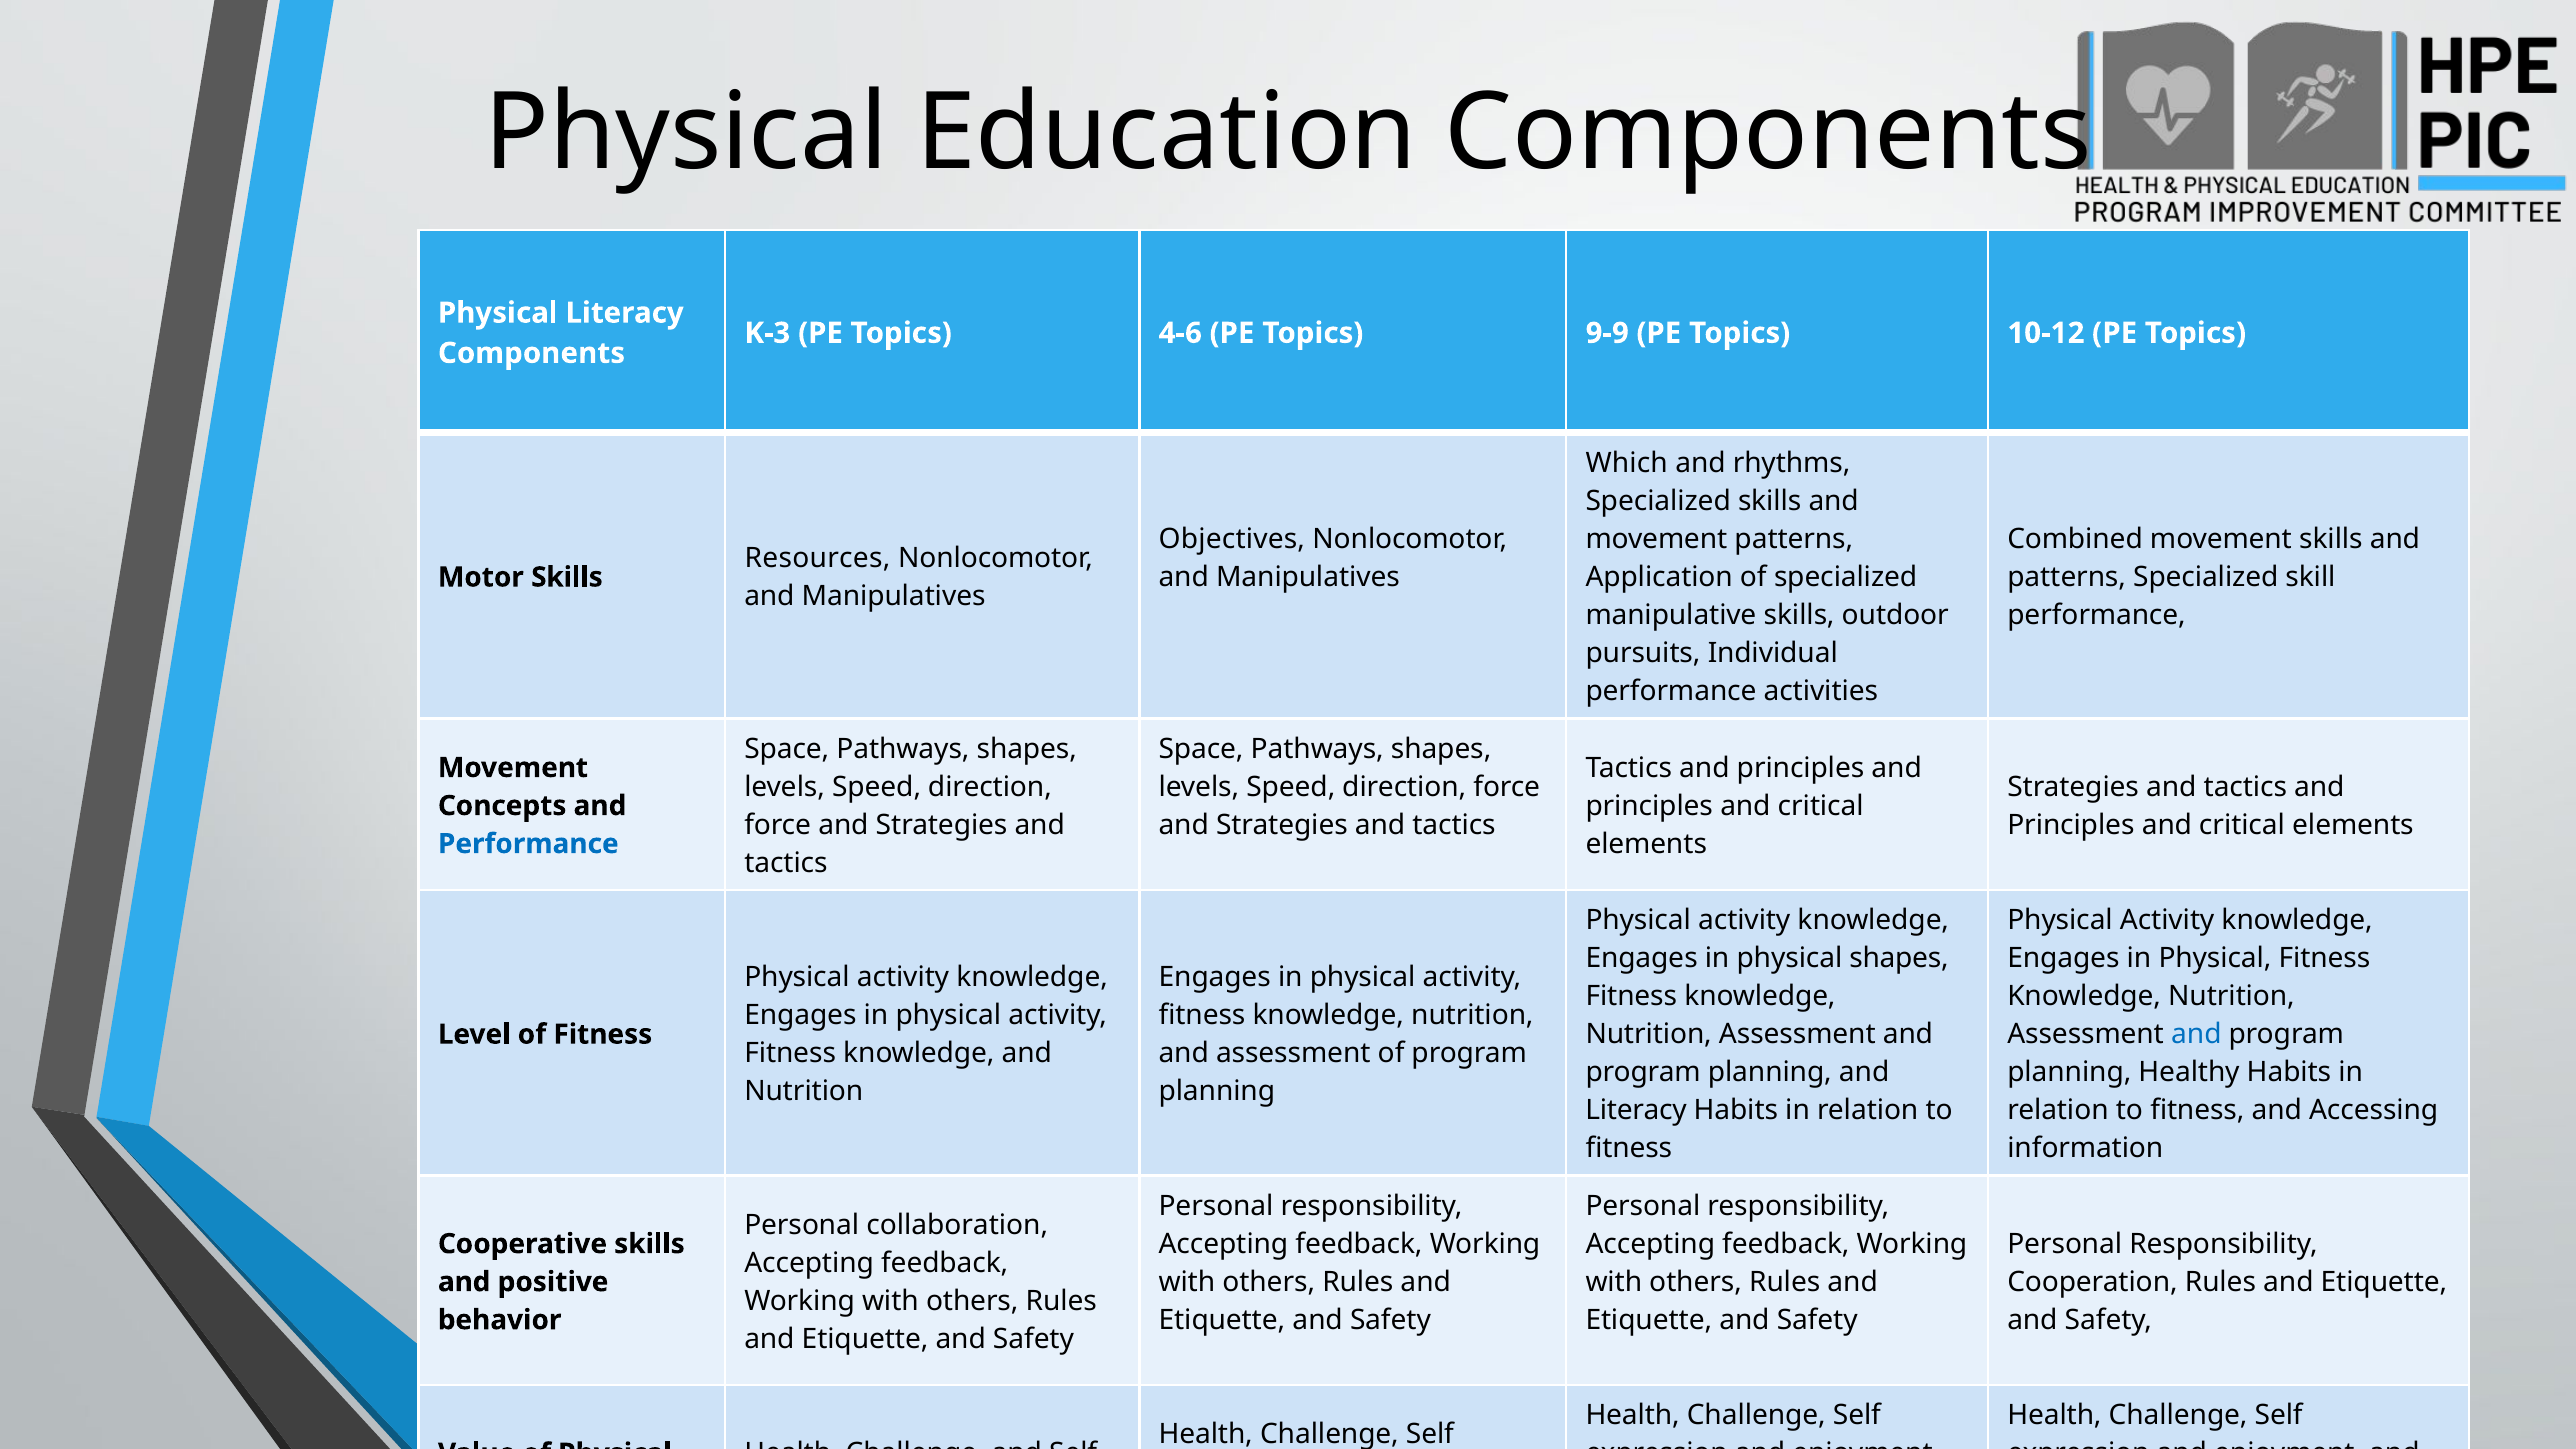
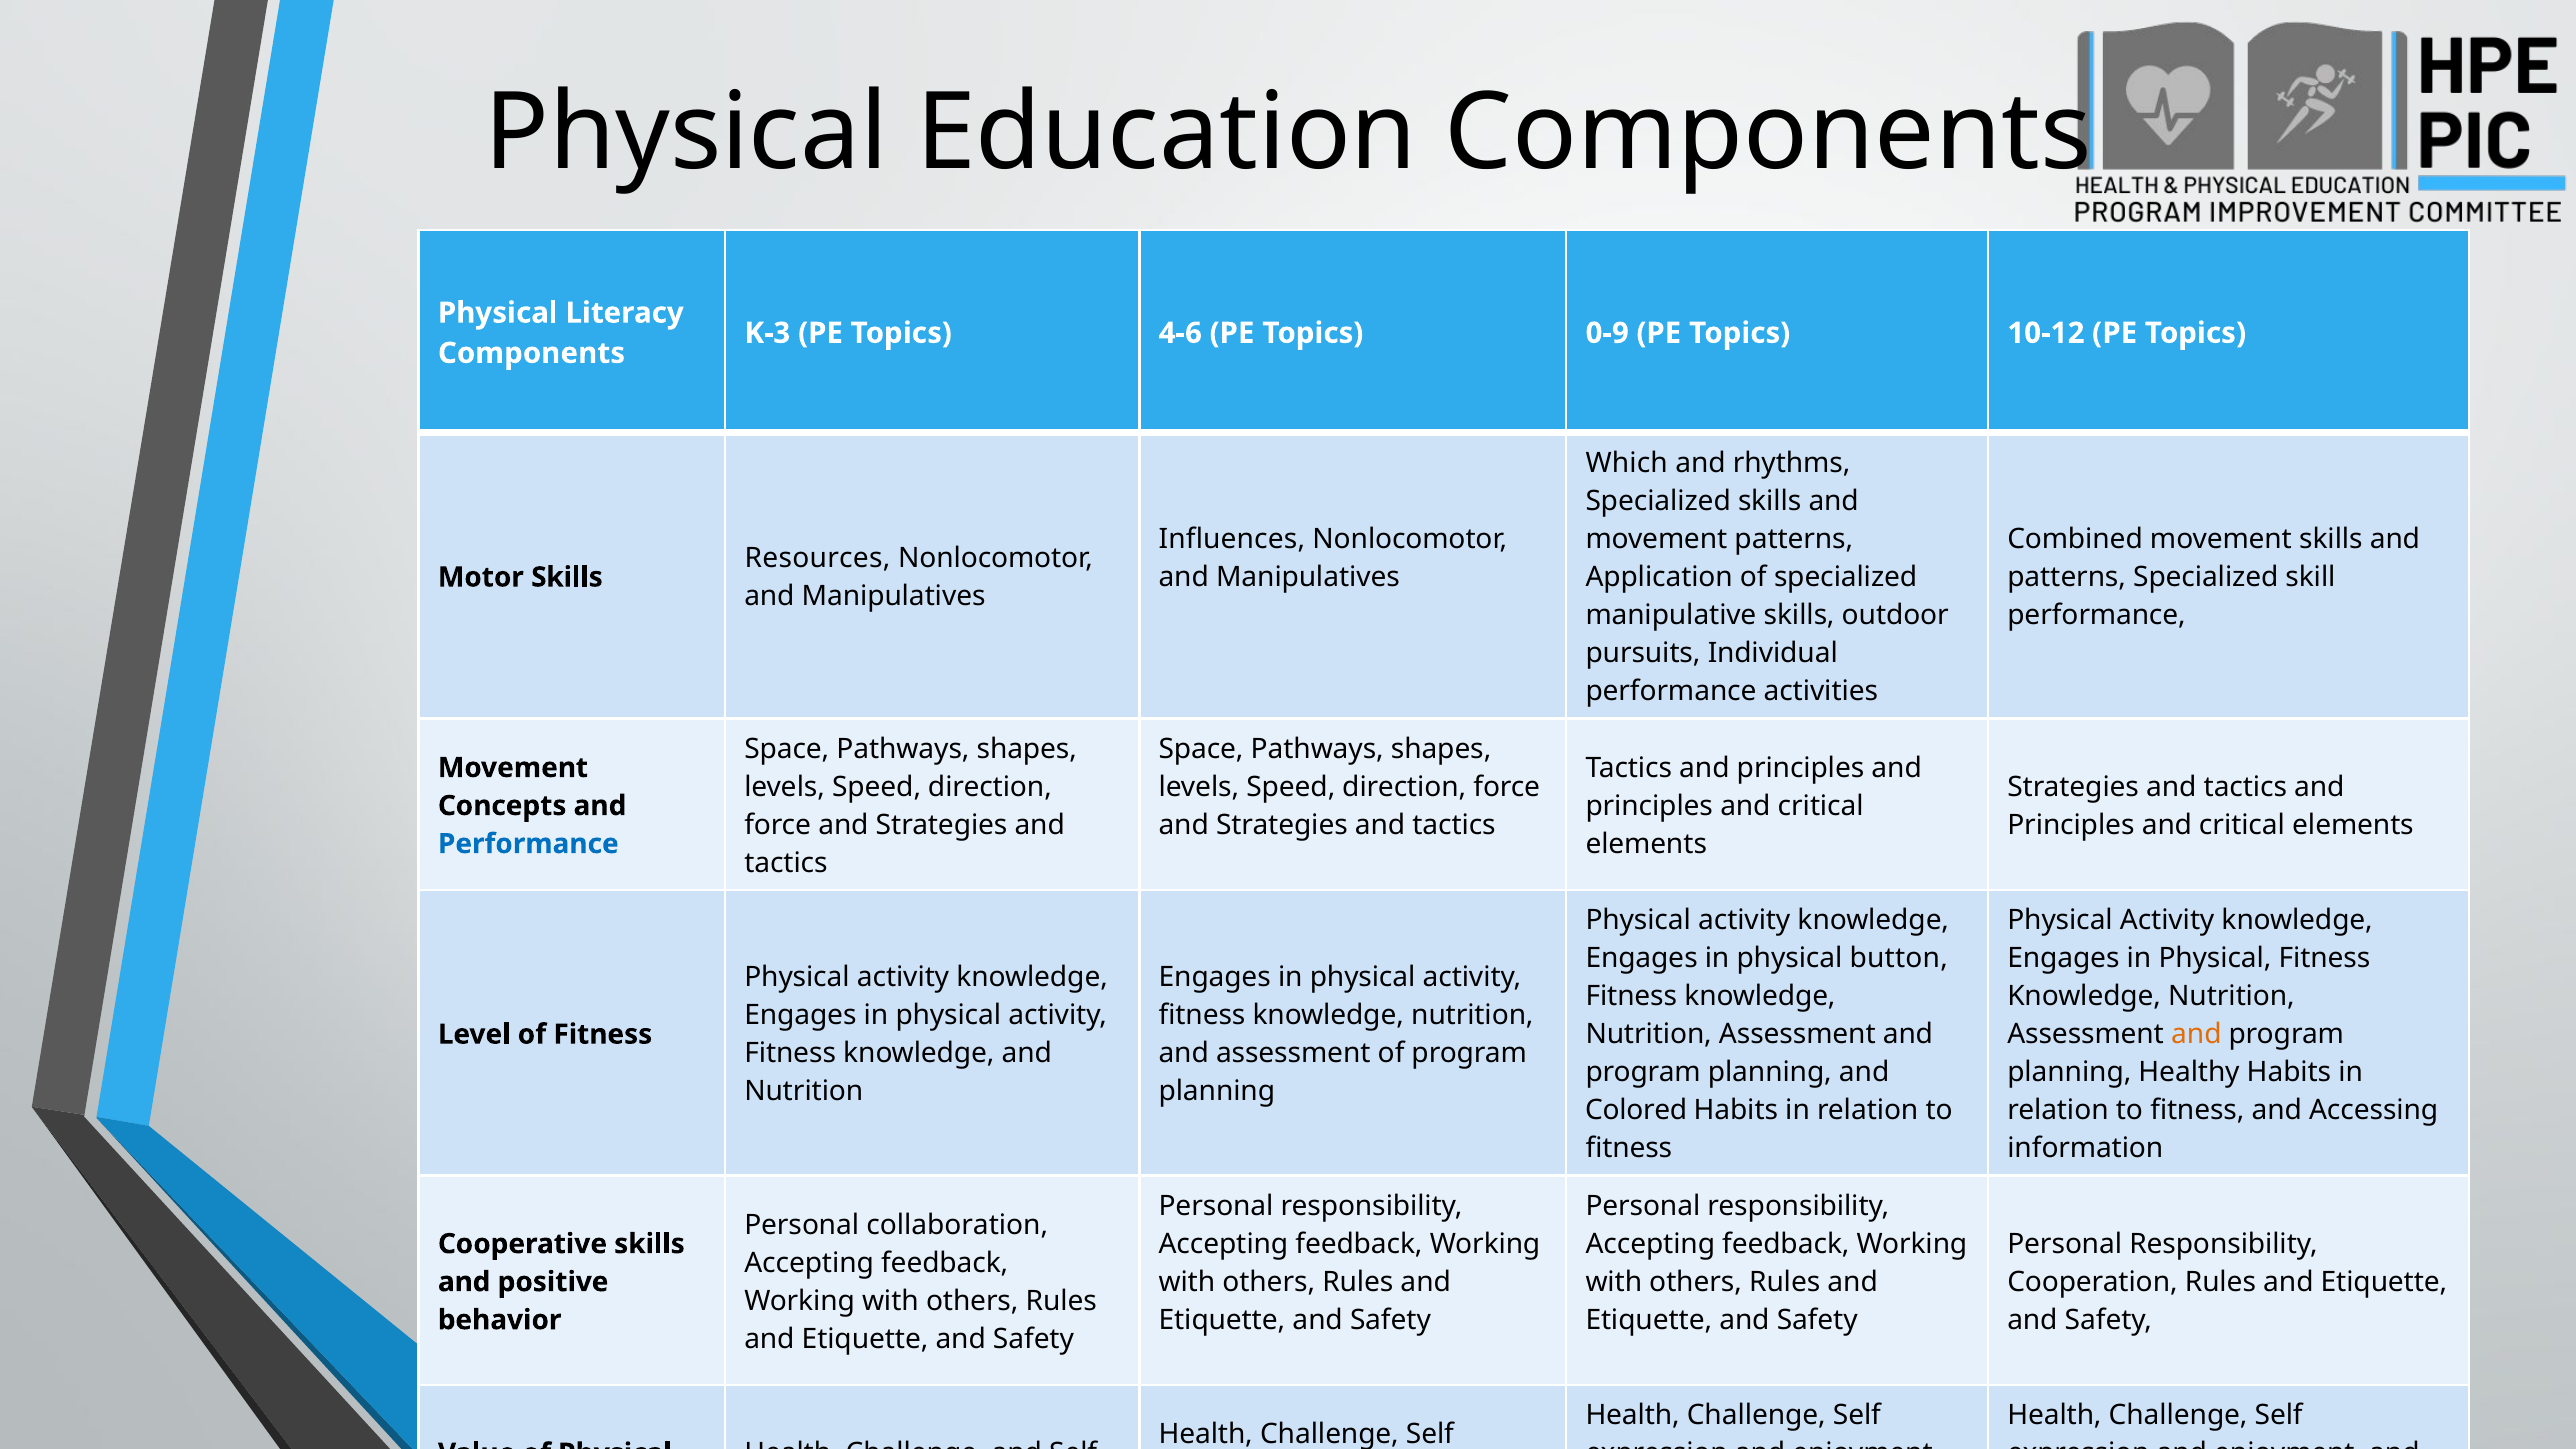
9-9: 9-9 -> 0-9 (1607, 333)
Objectives: Objectives -> Influences (1232, 539)
physical shapes: shapes -> button (1899, 958)
and colour: blue -> orange (2196, 1034)
Literacy: Literacy -> Colored (1636, 1110)
